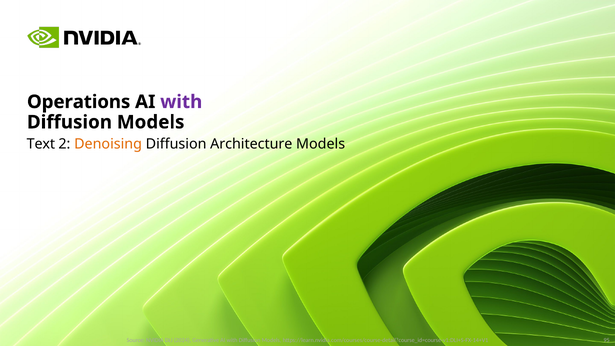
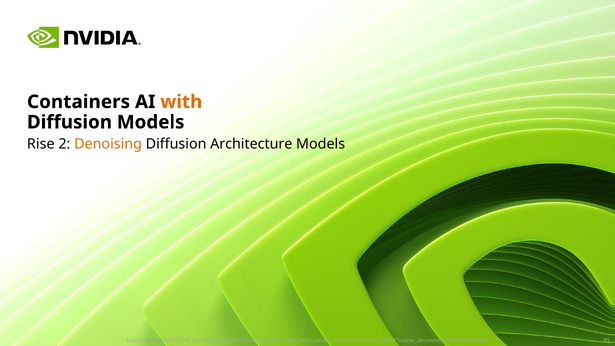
Operations: Operations -> Containers (79, 102)
with colour: purple -> orange (181, 102)
Text: Text -> Rise (41, 144)
